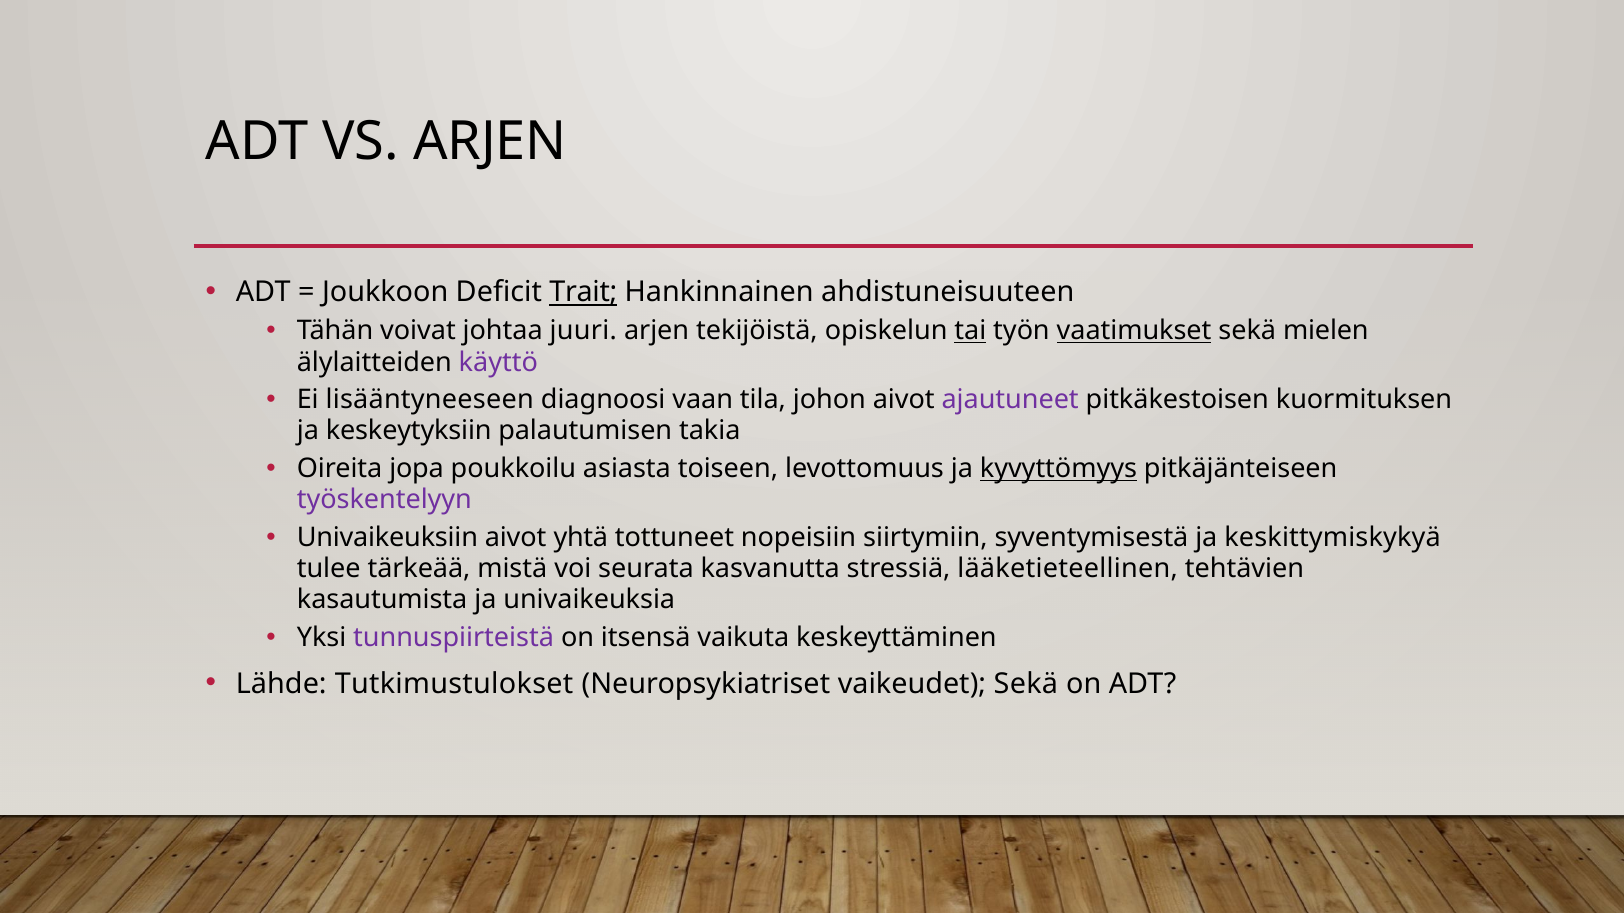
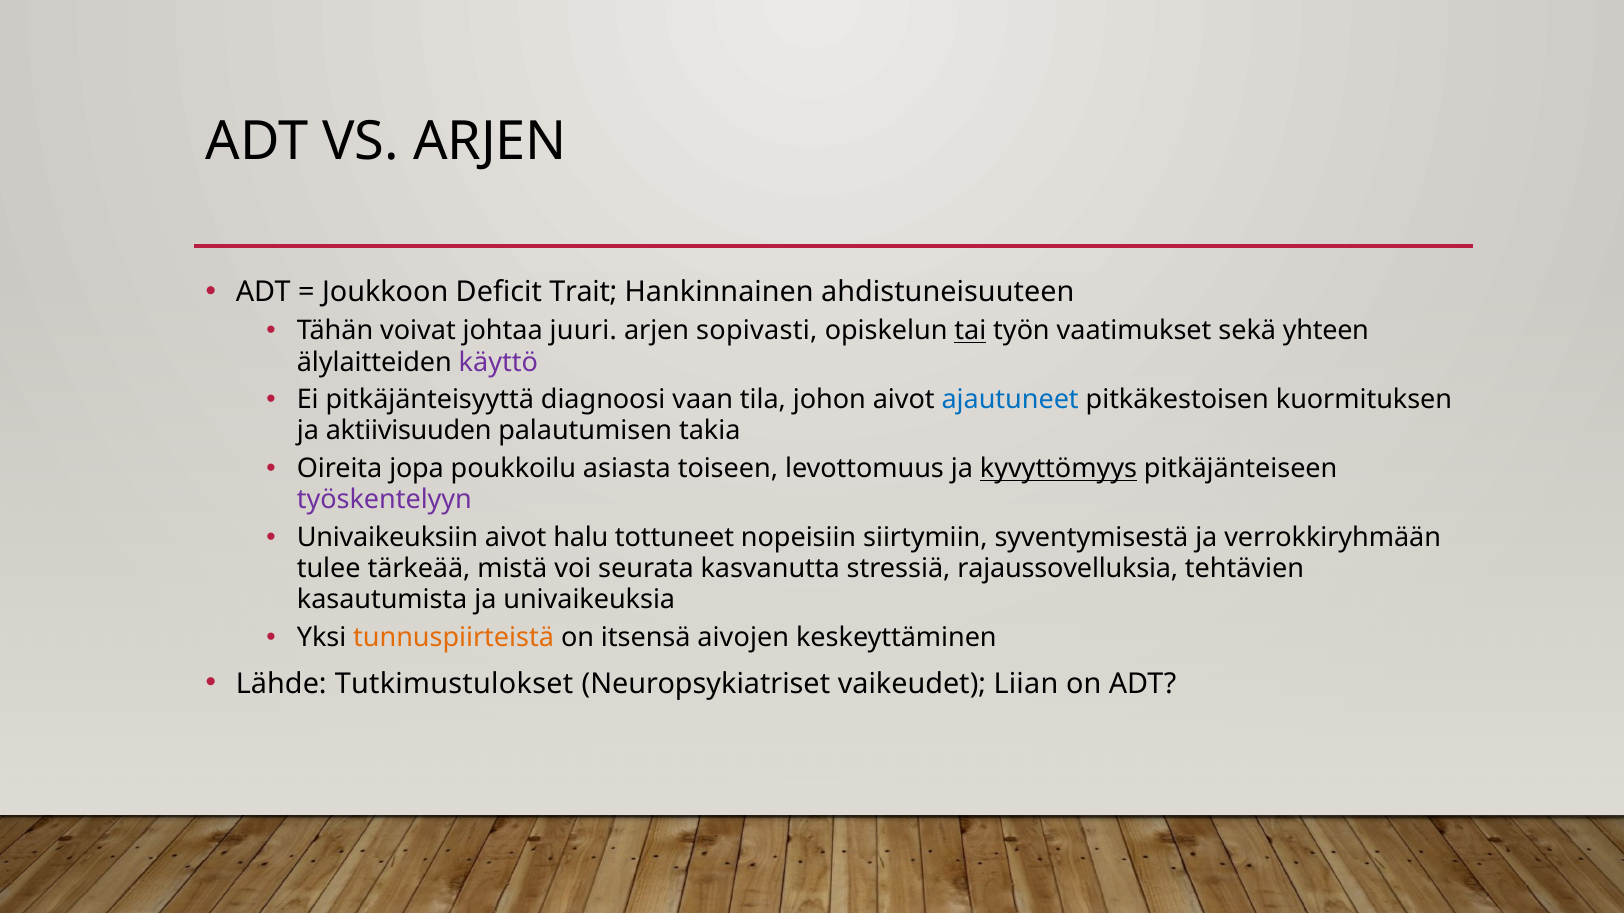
Trait underline: present -> none (583, 292)
tekijöistä: tekijöistä -> sopivasti (757, 331)
vaatimukset underline: present -> none (1134, 331)
mielen: mielen -> yhteen (1326, 331)
lisääntyneeseen: lisääntyneeseen -> pitkäjänteisyyttä (430, 400)
ajautuneet colour: purple -> blue (1010, 400)
keskeytyksiin: keskeytyksiin -> aktiivisuuden (409, 431)
yhtä: yhtä -> halu (581, 538)
keskittymiskykyä: keskittymiskykyä -> verrokkiryhmään (1333, 538)
lääketieteellinen: lääketieteellinen -> rajaussovelluksia (1068, 569)
tunnuspiirteistä colour: purple -> orange (454, 638)
vaikuta: vaikuta -> aivojen (743, 638)
vaikeudet Sekä: Sekä -> Liian (1026, 684)
